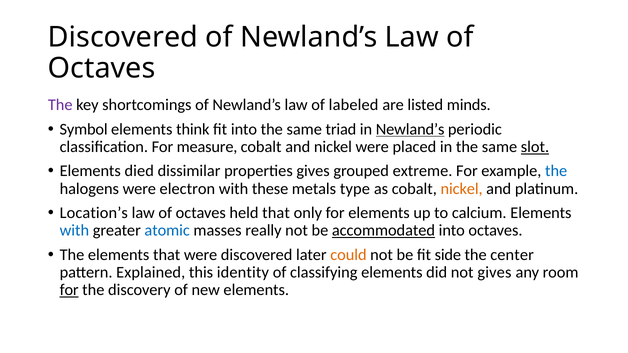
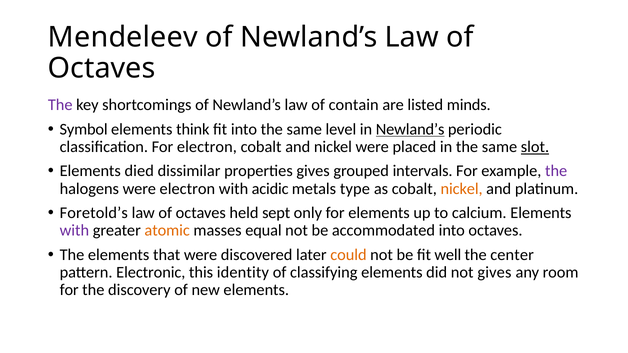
Discovered: Discovered -> Mendeleev (123, 37)
labeled: labeled -> contain (354, 105)
triad: triad -> level (341, 129)
For measure: measure -> electron (207, 147)
extreme: extreme -> intervals (423, 171)
the colour: blue -> purple (556, 171)
these: these -> acidic (270, 189)
Location’s: Location’s -> Foretold’s (94, 213)
held that: that -> sept (276, 213)
with colour: blue -> purple (74, 231)
atomic colour: blue -> orange (167, 231)
really: really -> equal (263, 231)
accommodated underline: present -> none (383, 231)
side: side -> well (448, 255)
Explained: Explained -> Electronic (151, 273)
for underline: present -> none (69, 290)
